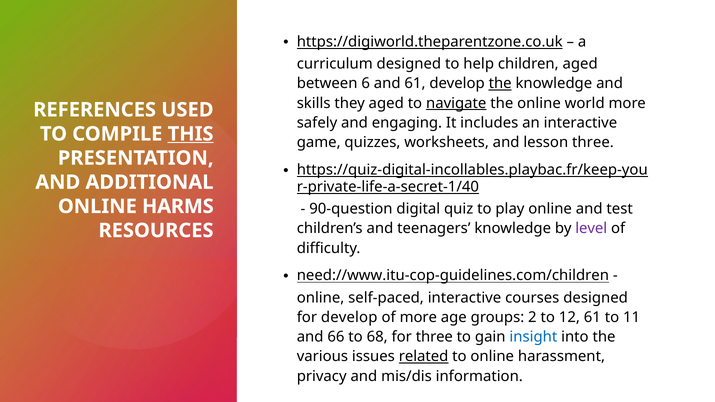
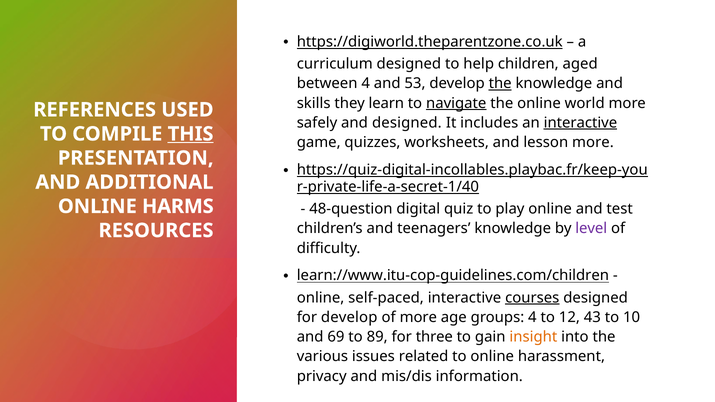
between 6: 6 -> 4 (366, 83)
and 61: 61 -> 53 (415, 83)
they aged: aged -> learn (386, 103)
and engaging: engaging -> designed (407, 123)
interactive underline: none -> present (580, 123)
lesson three: three -> more (593, 142)
90-question: 90-question -> 48-question (351, 209)
need://www.itu-cop-guidelines.com/children: need://www.itu-cop-guidelines.com/children -> learn://www.itu-cop-guidelines.com/children (453, 276)
courses underline: none -> present (532, 298)
groups 2: 2 -> 4 (532, 317)
12 61: 61 -> 43 (592, 317)
11: 11 -> 10 (632, 317)
66: 66 -> 69 (336, 337)
68: 68 -> 89 (377, 337)
insight colour: blue -> orange (533, 337)
related underline: present -> none (424, 357)
